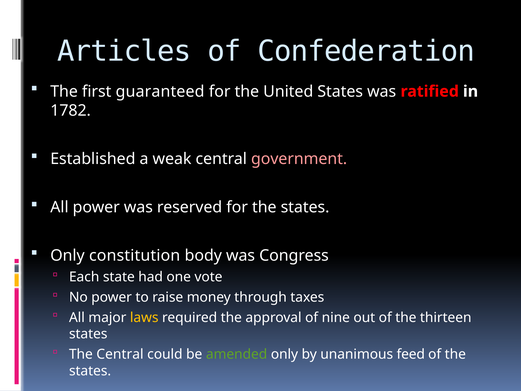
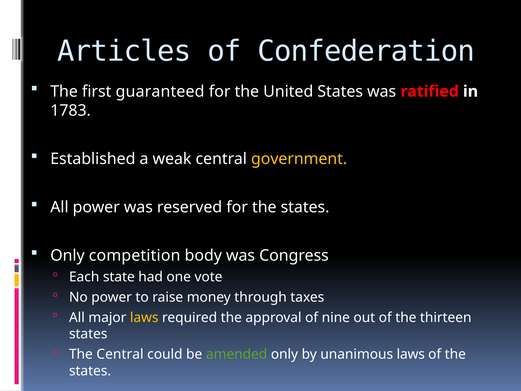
1782: 1782 -> 1783 (71, 110)
government colour: pink -> yellow (299, 159)
constitution: constitution -> competition (135, 255)
unanimous feed: feed -> laws (411, 354)
